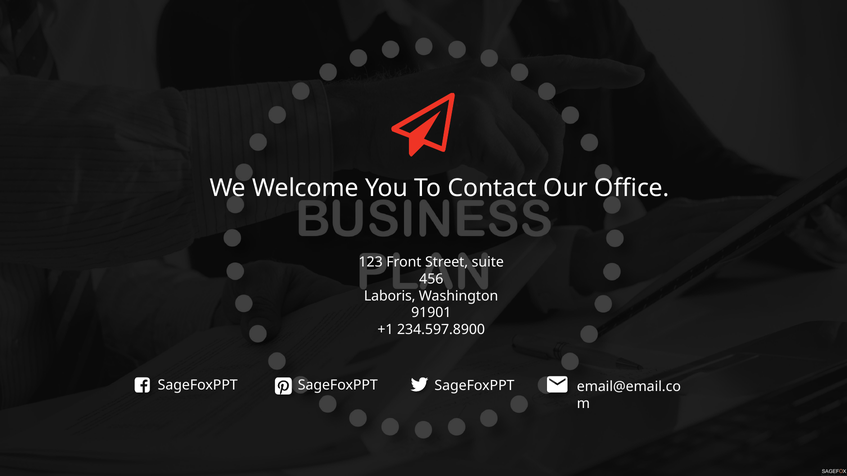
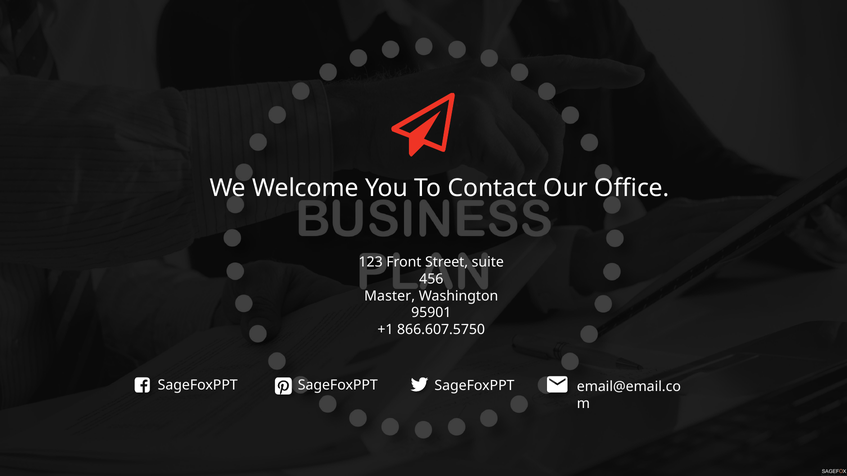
Laboris: Laboris -> Master (390, 296)
91901: 91901 -> 95901 (431, 313)
234.597.8900: 234.597.8900 -> 866.607.5750 (441, 330)
